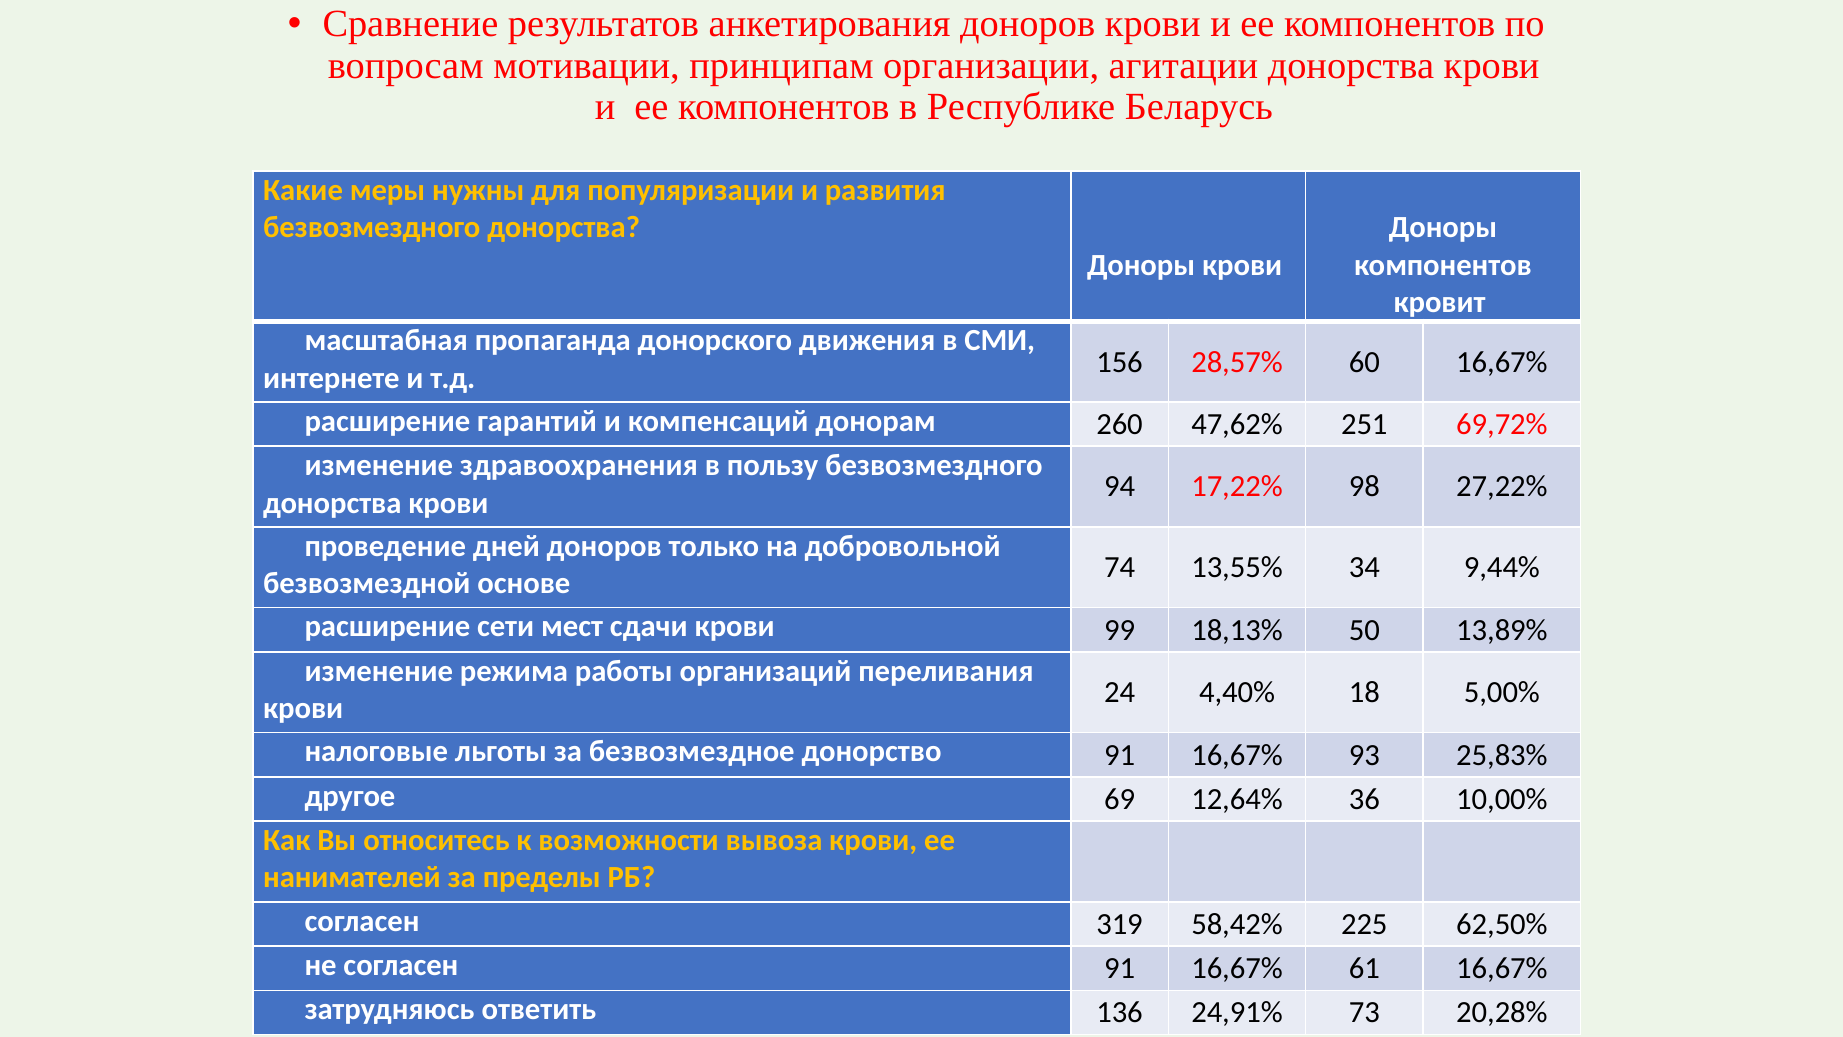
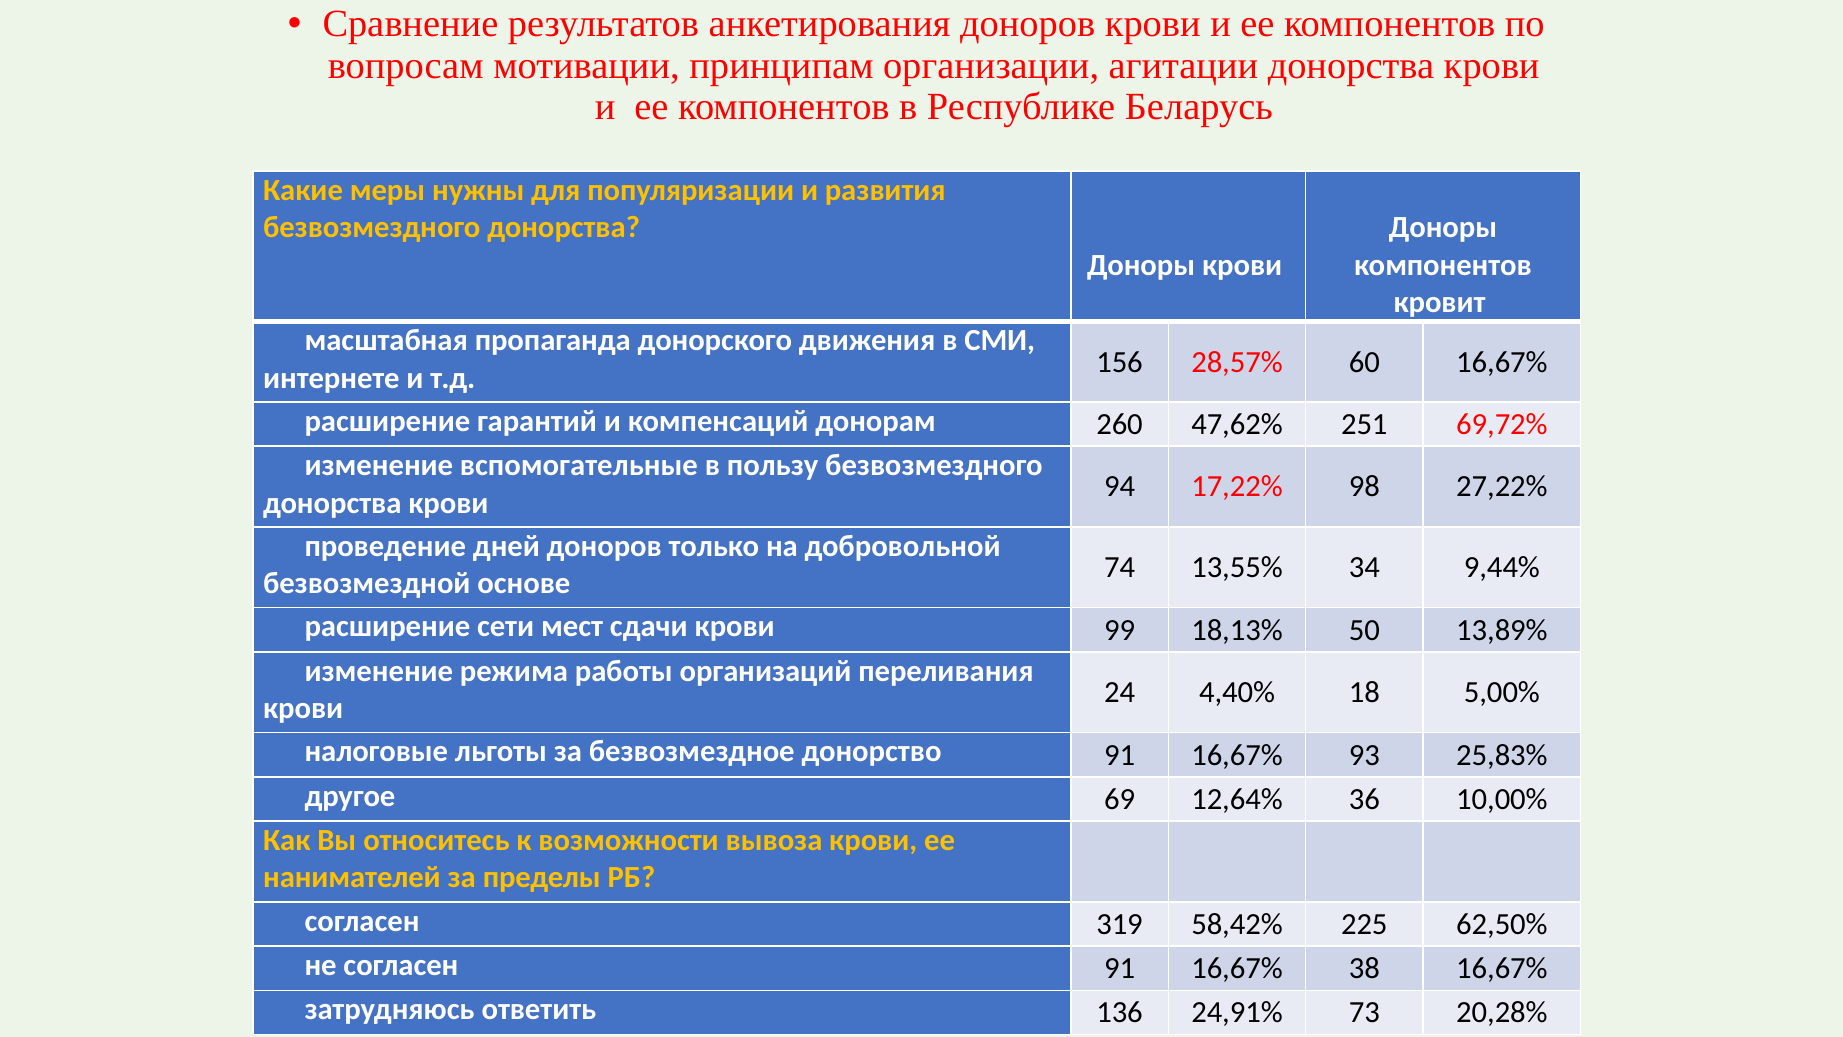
здравоохранения: здравоохранения -> вспомогательные (579, 465)
61: 61 -> 38 (1364, 968)
